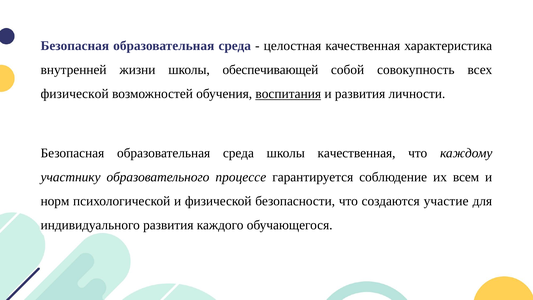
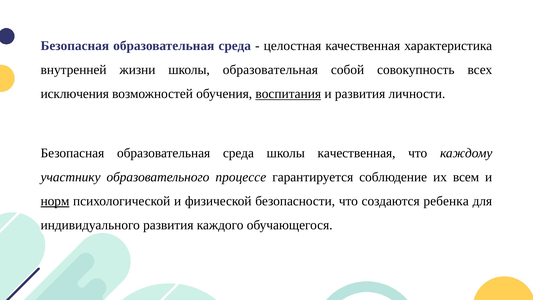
школы обеспечивающей: обеспечивающей -> образовательная (270, 70)
физической: физической -> исключения (75, 94)
норм underline: none -> present (55, 201)
участие: участие -> ребенка (446, 201)
